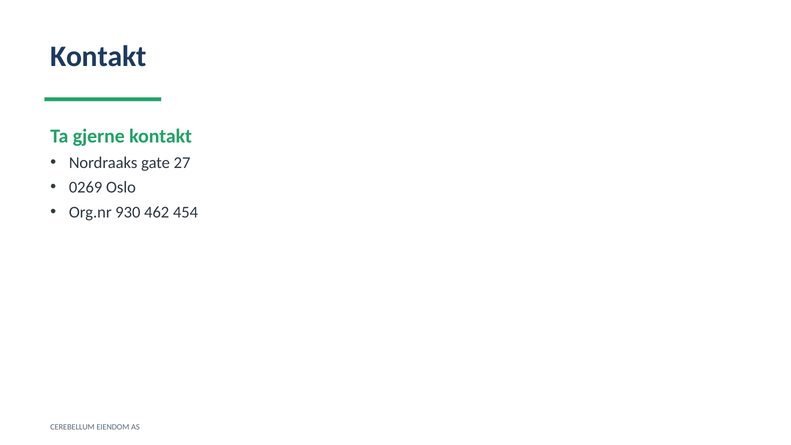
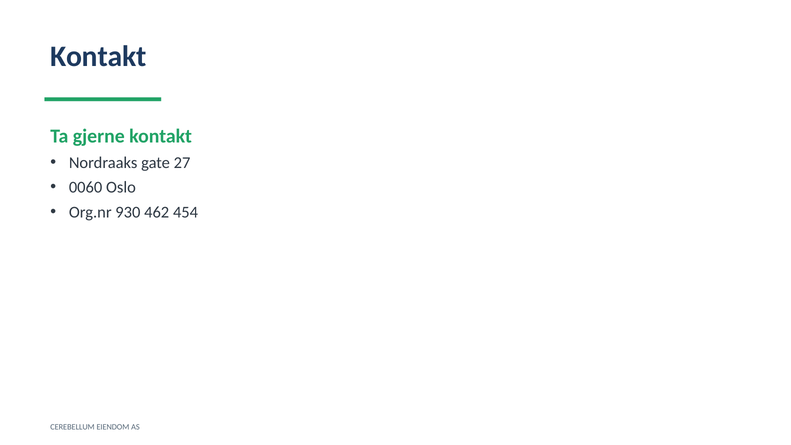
0269: 0269 -> 0060 (86, 187)
